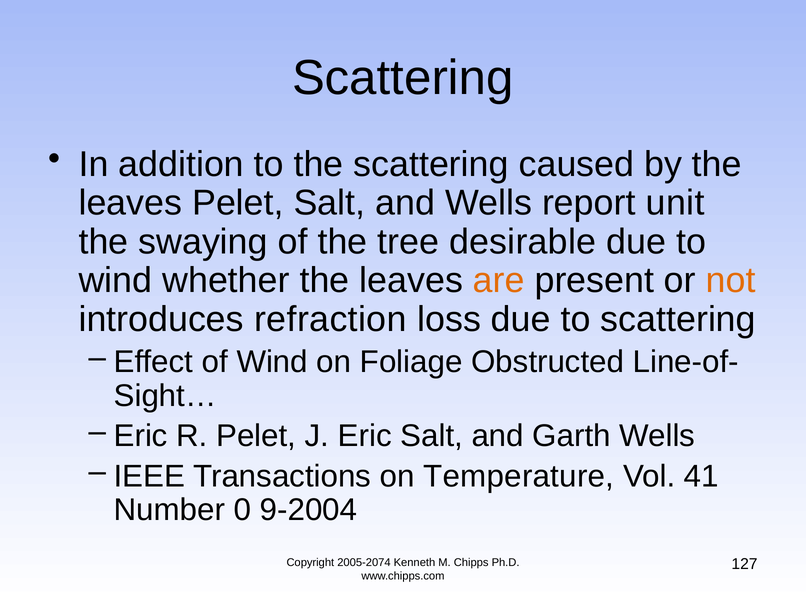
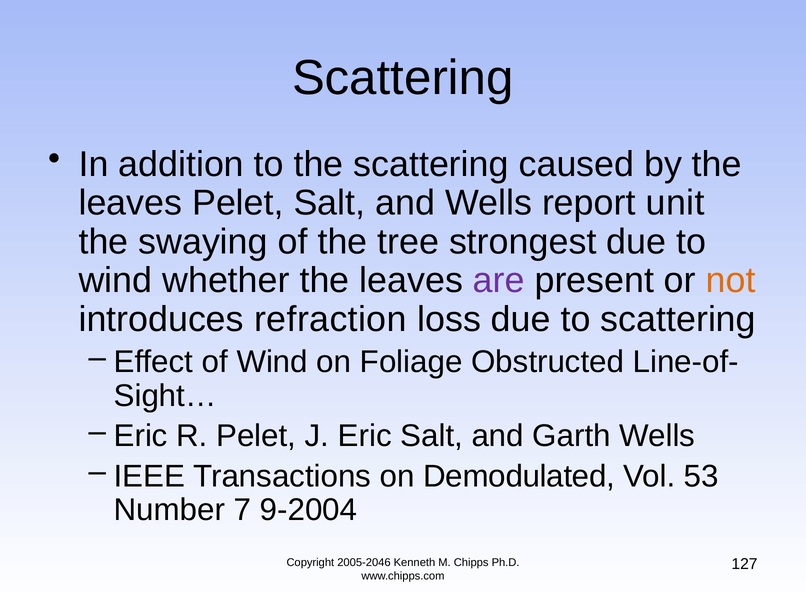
desirable: desirable -> strongest (523, 242)
are colour: orange -> purple (499, 280)
Temperature: Temperature -> Demodulated (519, 476)
41: 41 -> 53 (701, 476)
0: 0 -> 7 (242, 510)
2005-2074: 2005-2074 -> 2005-2046 (364, 562)
